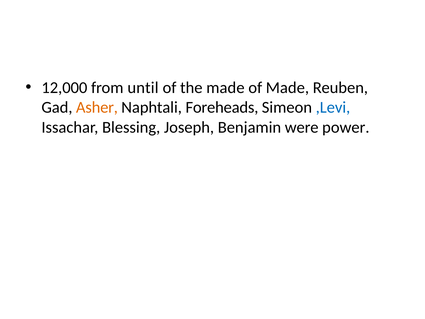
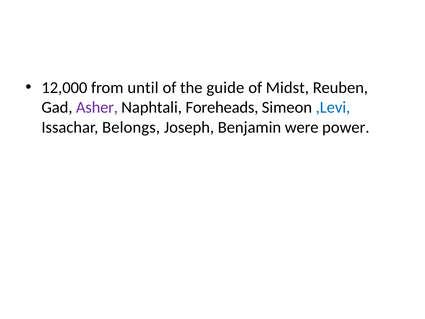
the made: made -> guide (225, 88)
of Made: Made -> Midst (287, 88)
Asher colour: orange -> purple (97, 107)
Blessing: Blessing -> Belongs (131, 127)
